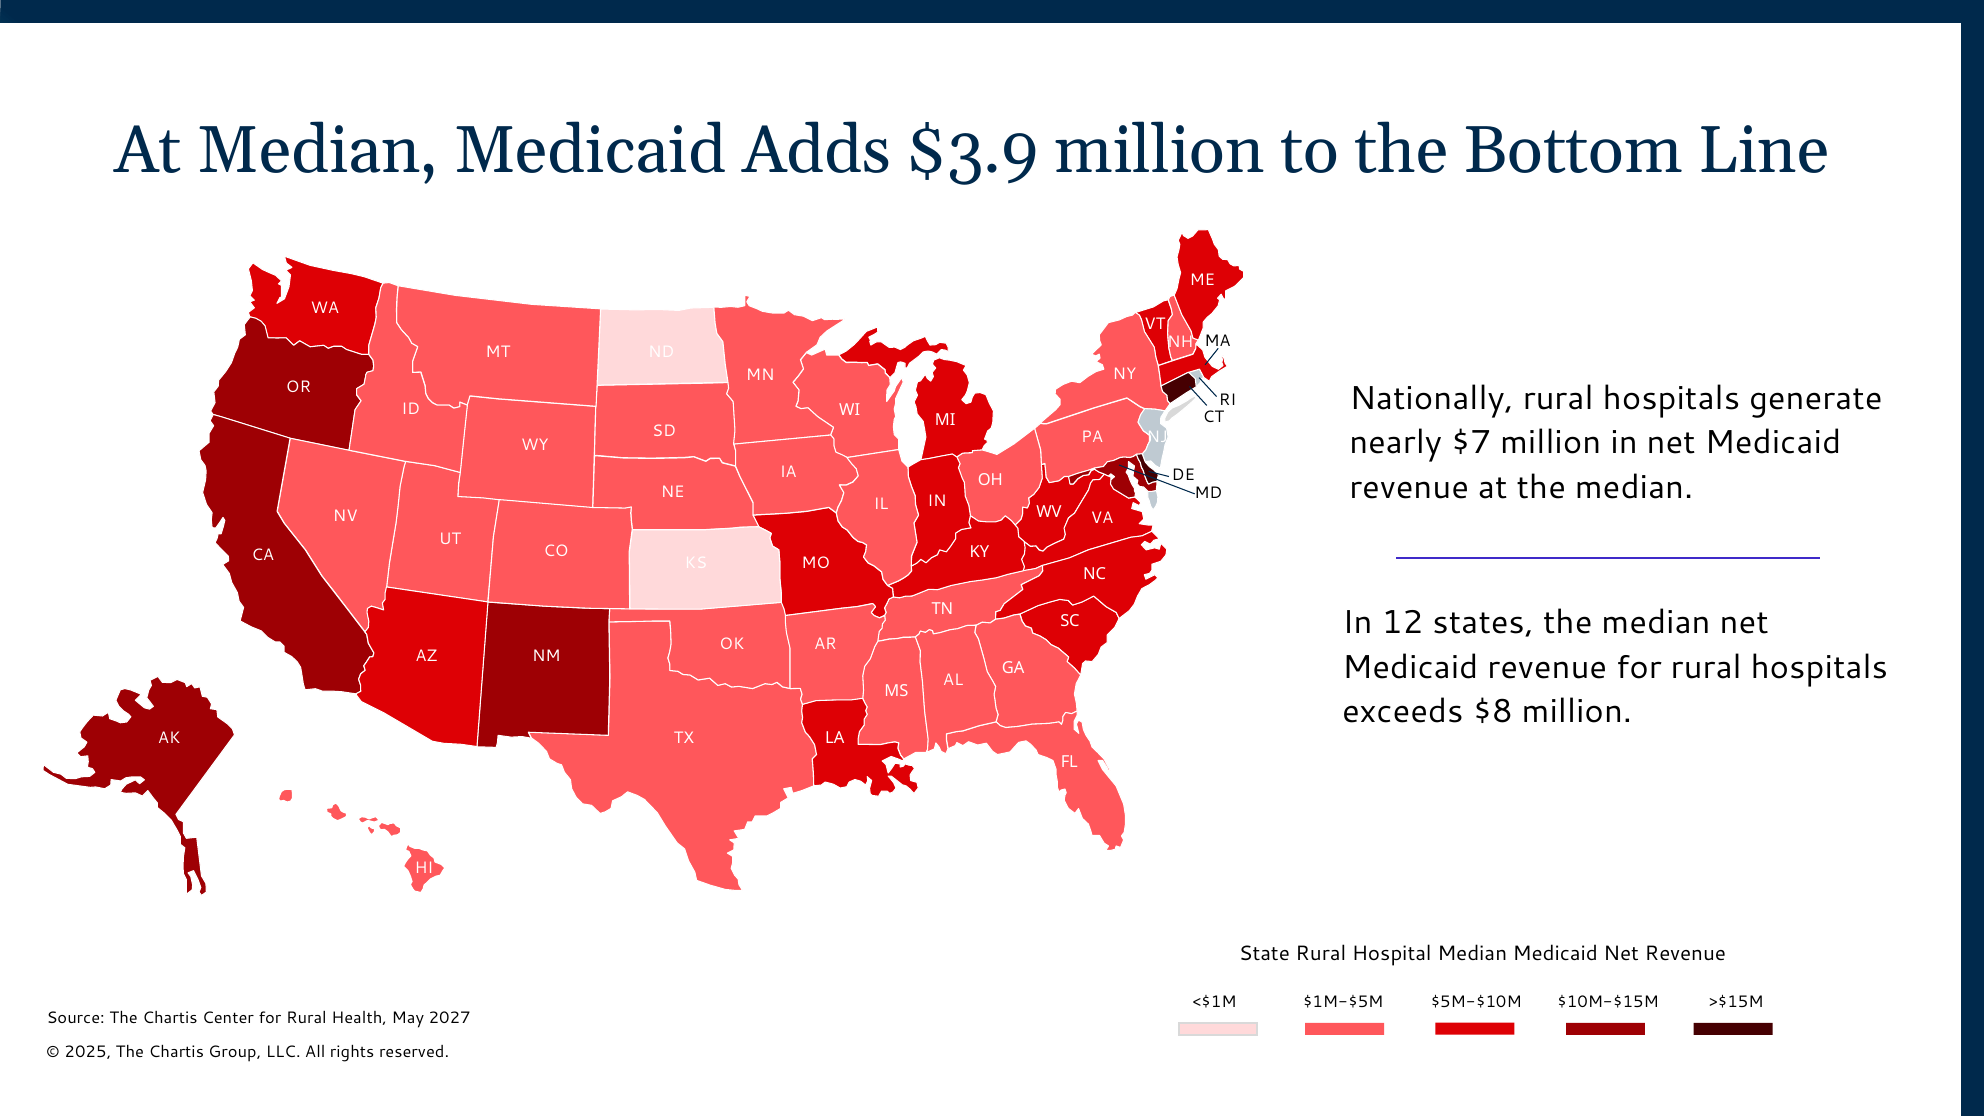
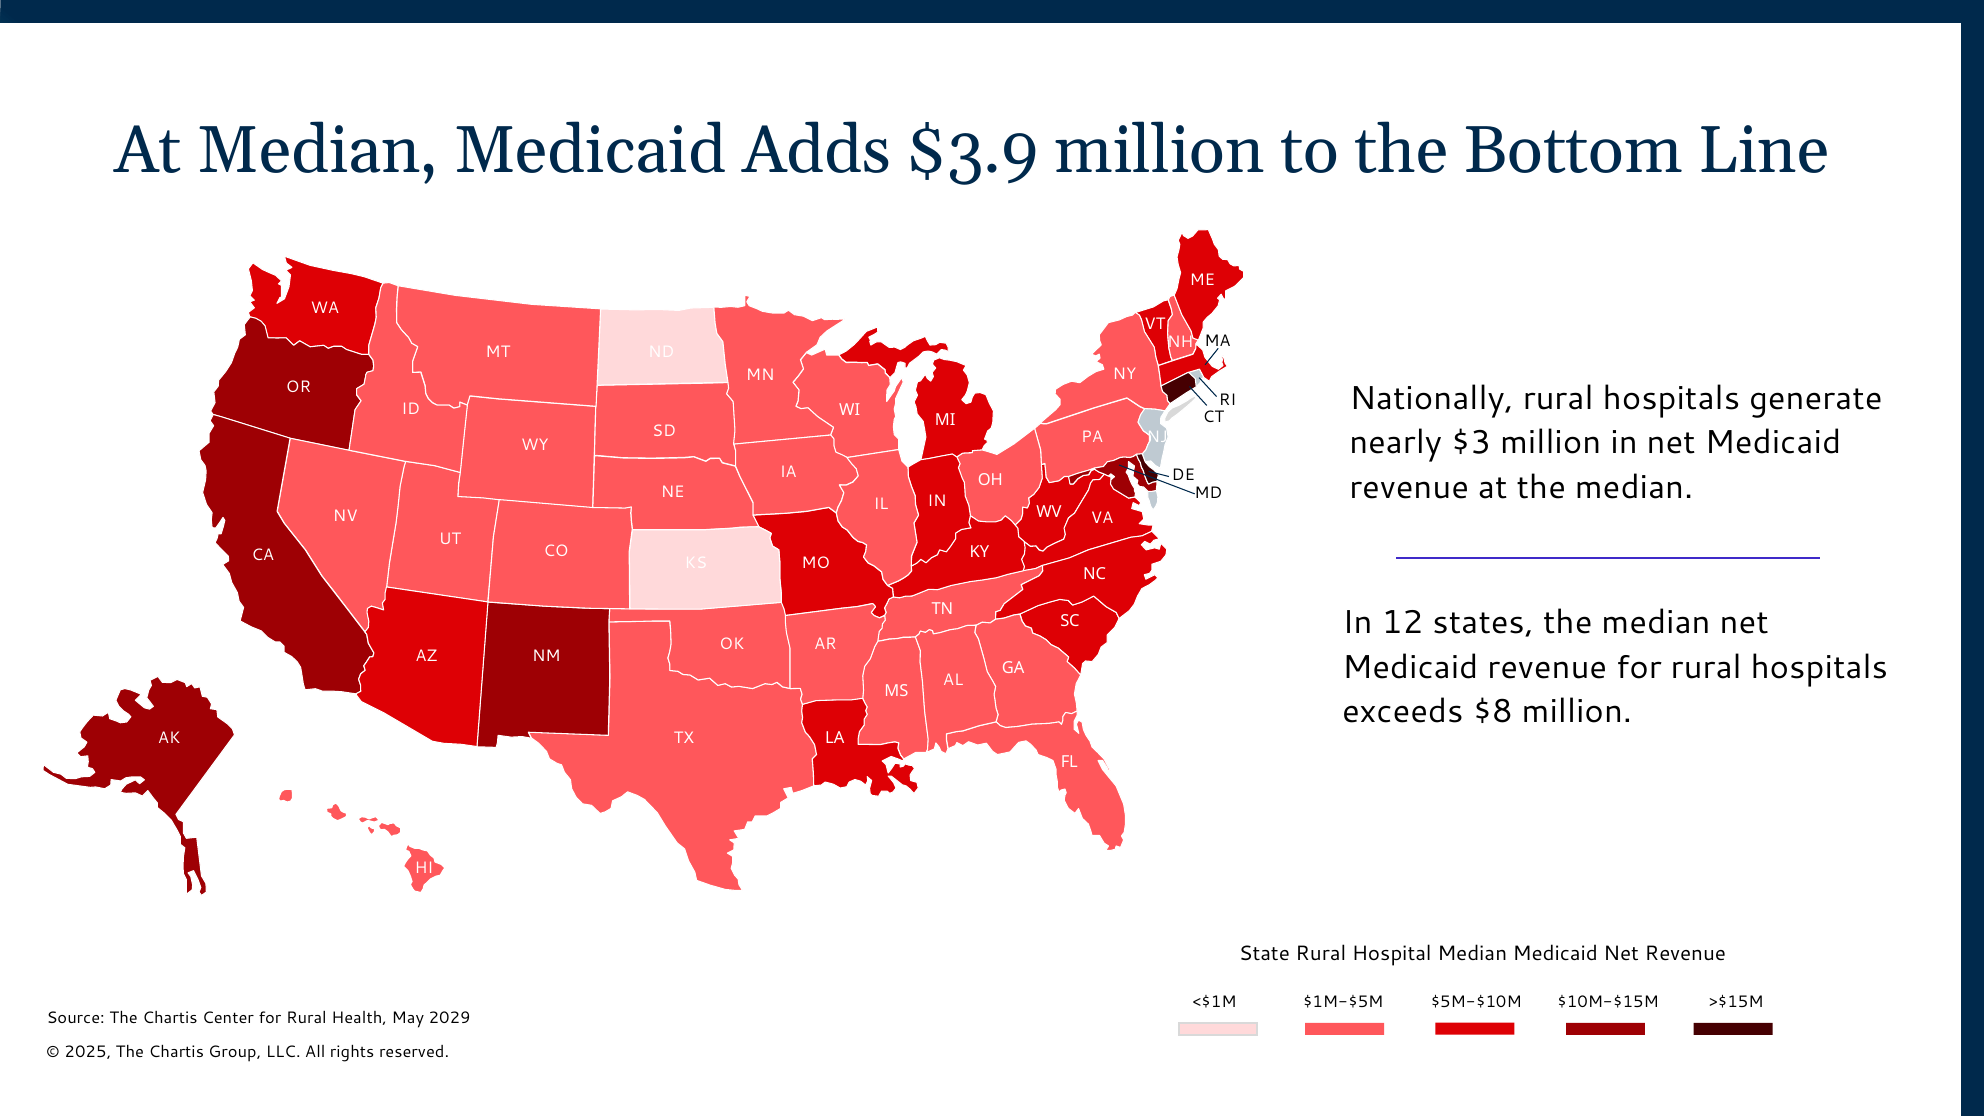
$7: $7 -> $3 (1471, 443)
2027: 2027 -> 2029 (450, 1018)
